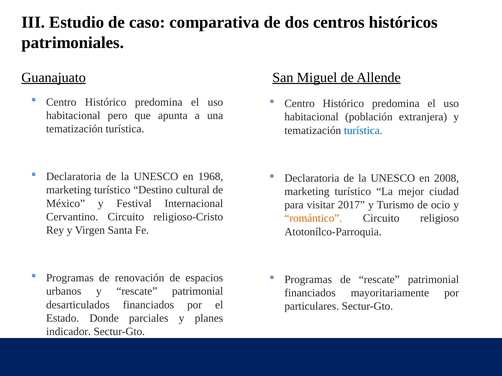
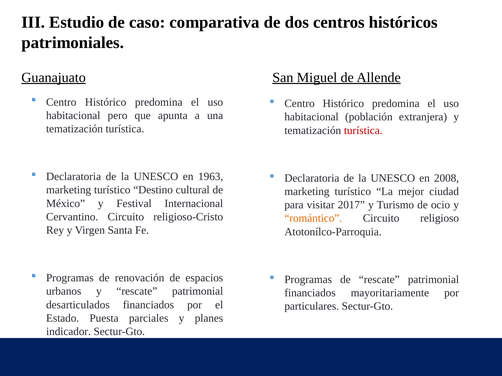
turística colour: blue -> red (363, 131)
1968: 1968 -> 1963 (211, 177)
Donde: Donde -> Puesta (104, 318)
